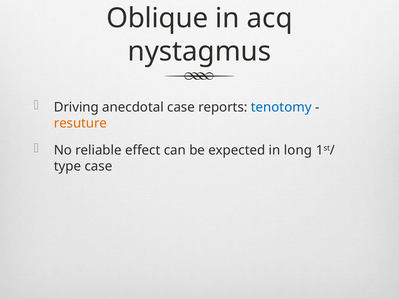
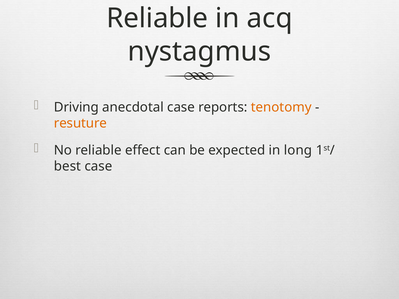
Oblique: Oblique -> Reliable (157, 18)
tenotomy colour: blue -> orange (281, 107)
type: type -> best (67, 166)
